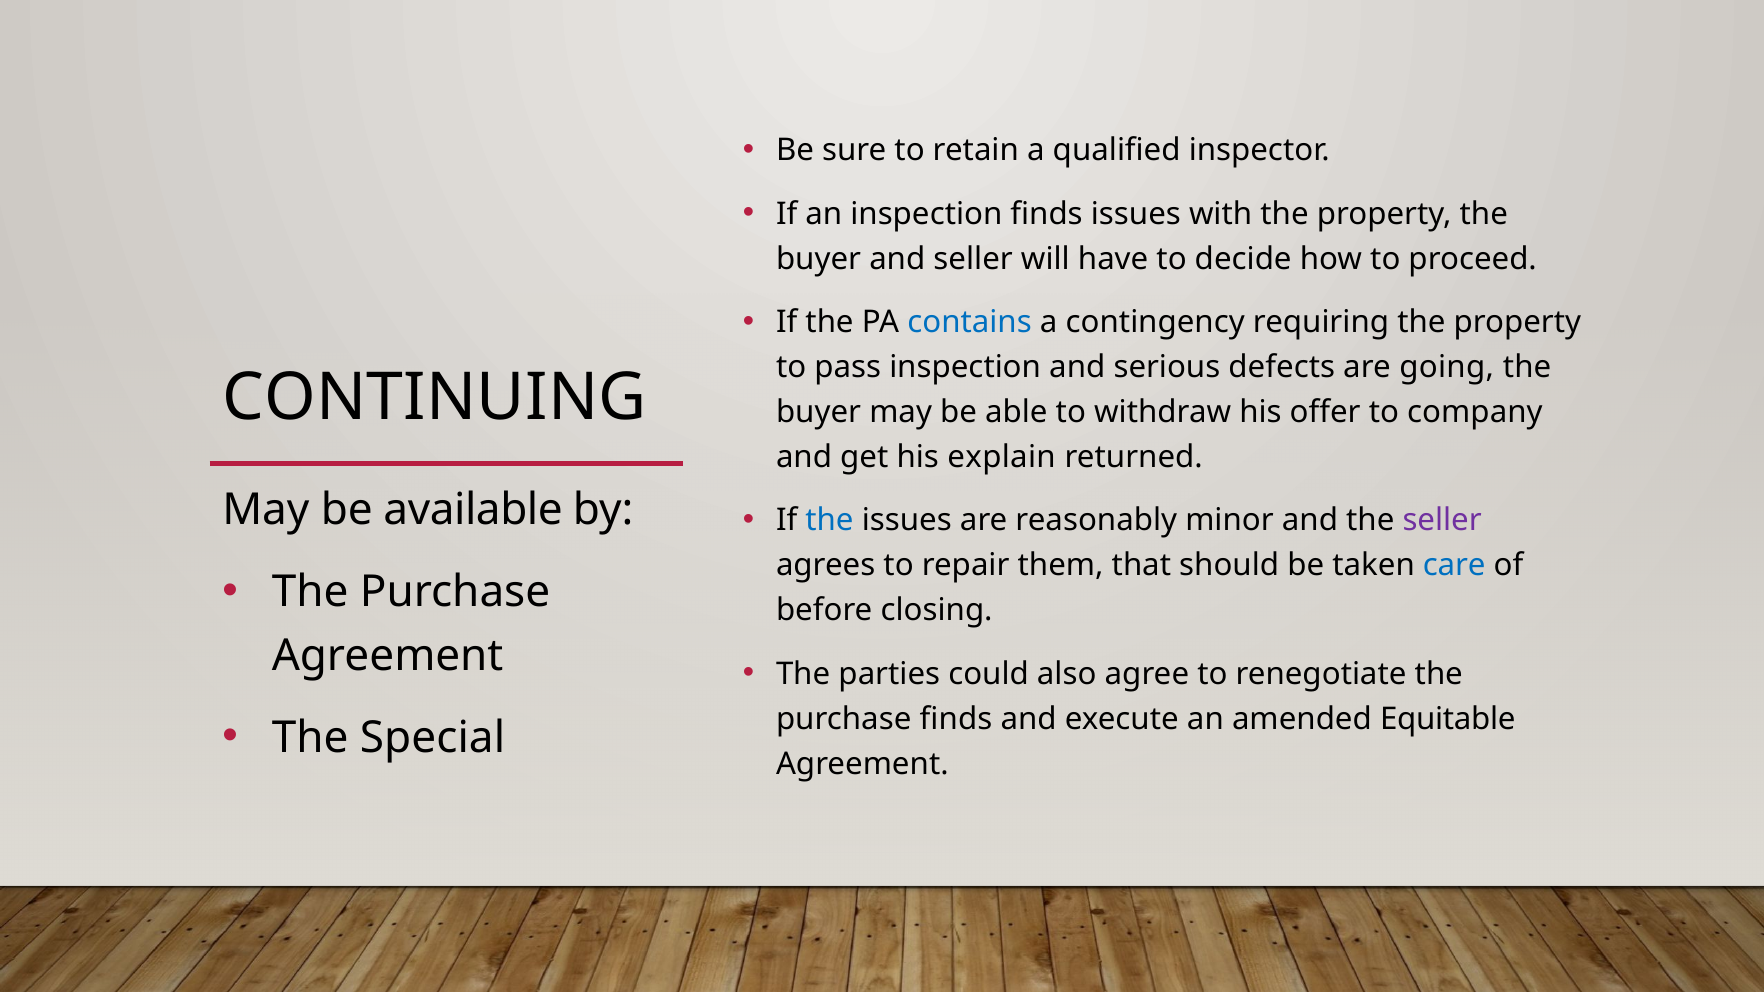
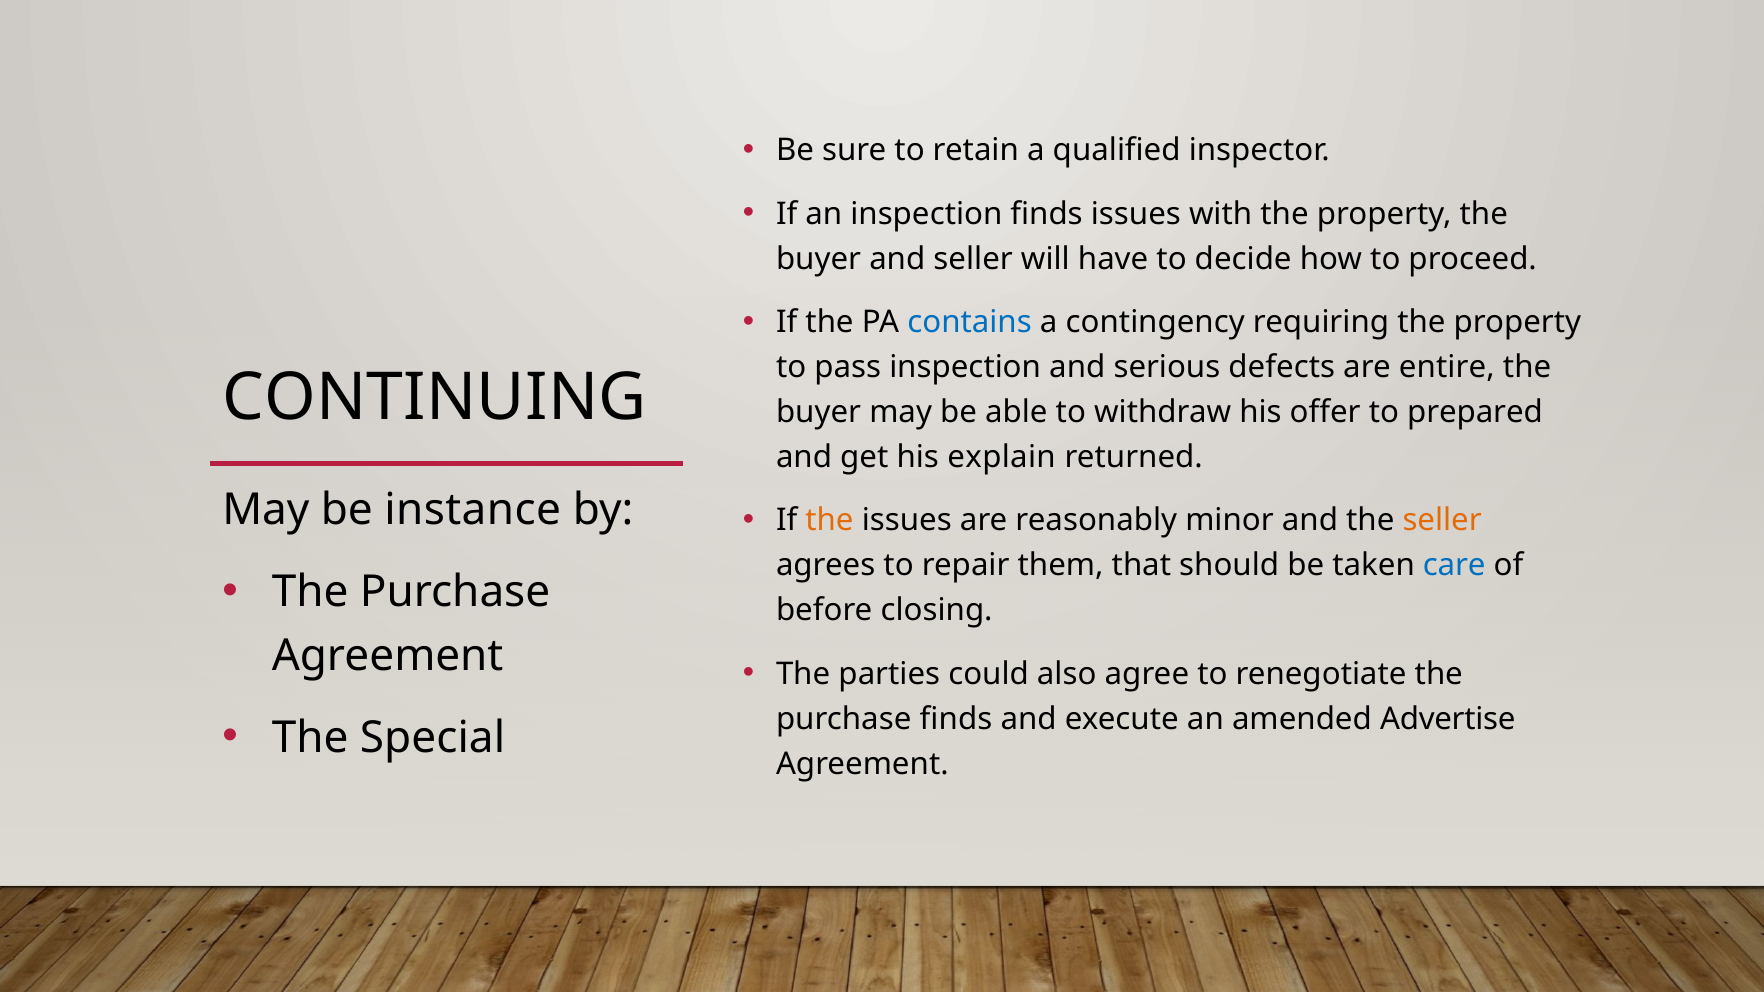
going: going -> entire (1447, 367)
company: company -> prepared (1475, 412)
available: available -> instance (473, 511)
the colour: blue -> orange (829, 521)
seller colour: purple -> orange (1442, 521)
Equitable: Equitable -> Advertise (1448, 719)
